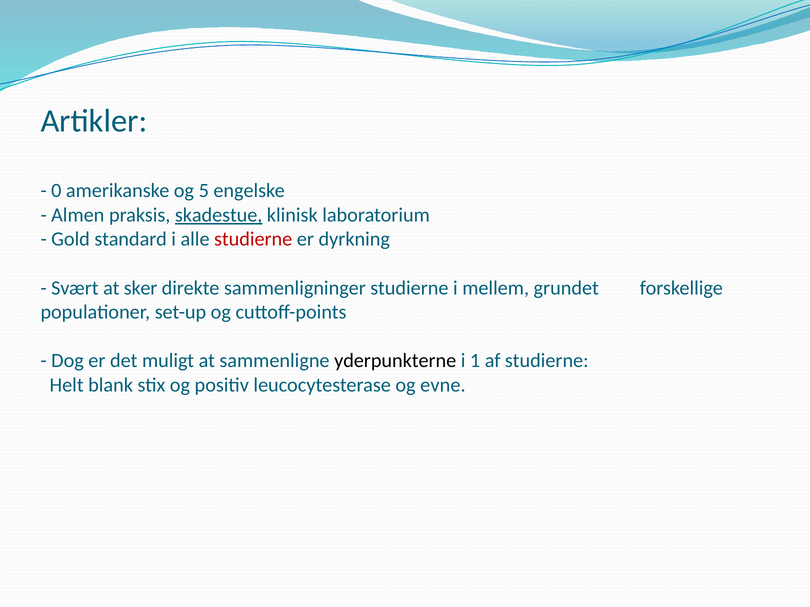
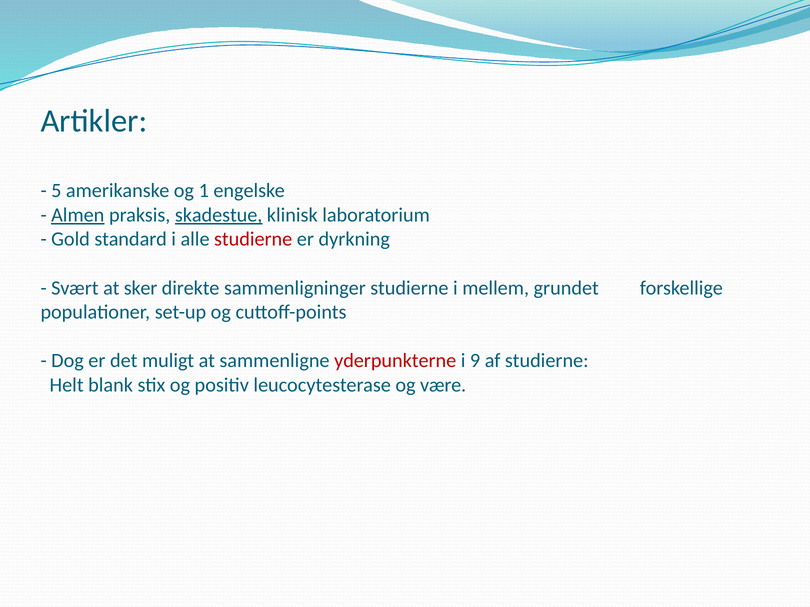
0: 0 -> 5 (56, 191)
5: 5 -> 1 (204, 191)
Almen underline: none -> present (78, 215)
yderpunkterne colour: black -> red (395, 361)
1: 1 -> 9 (475, 361)
evne: evne -> være (443, 385)
